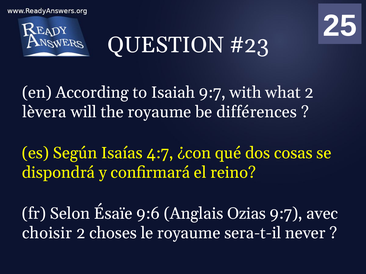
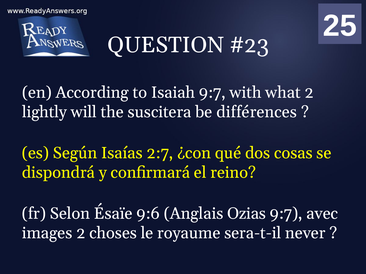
lèvera: lèvera -> lightly (45, 112)
the royaume: royaume -> suscitera (160, 112)
4:7: 4:7 -> 2:7 (160, 153)
choisir: choisir -> images (47, 234)
